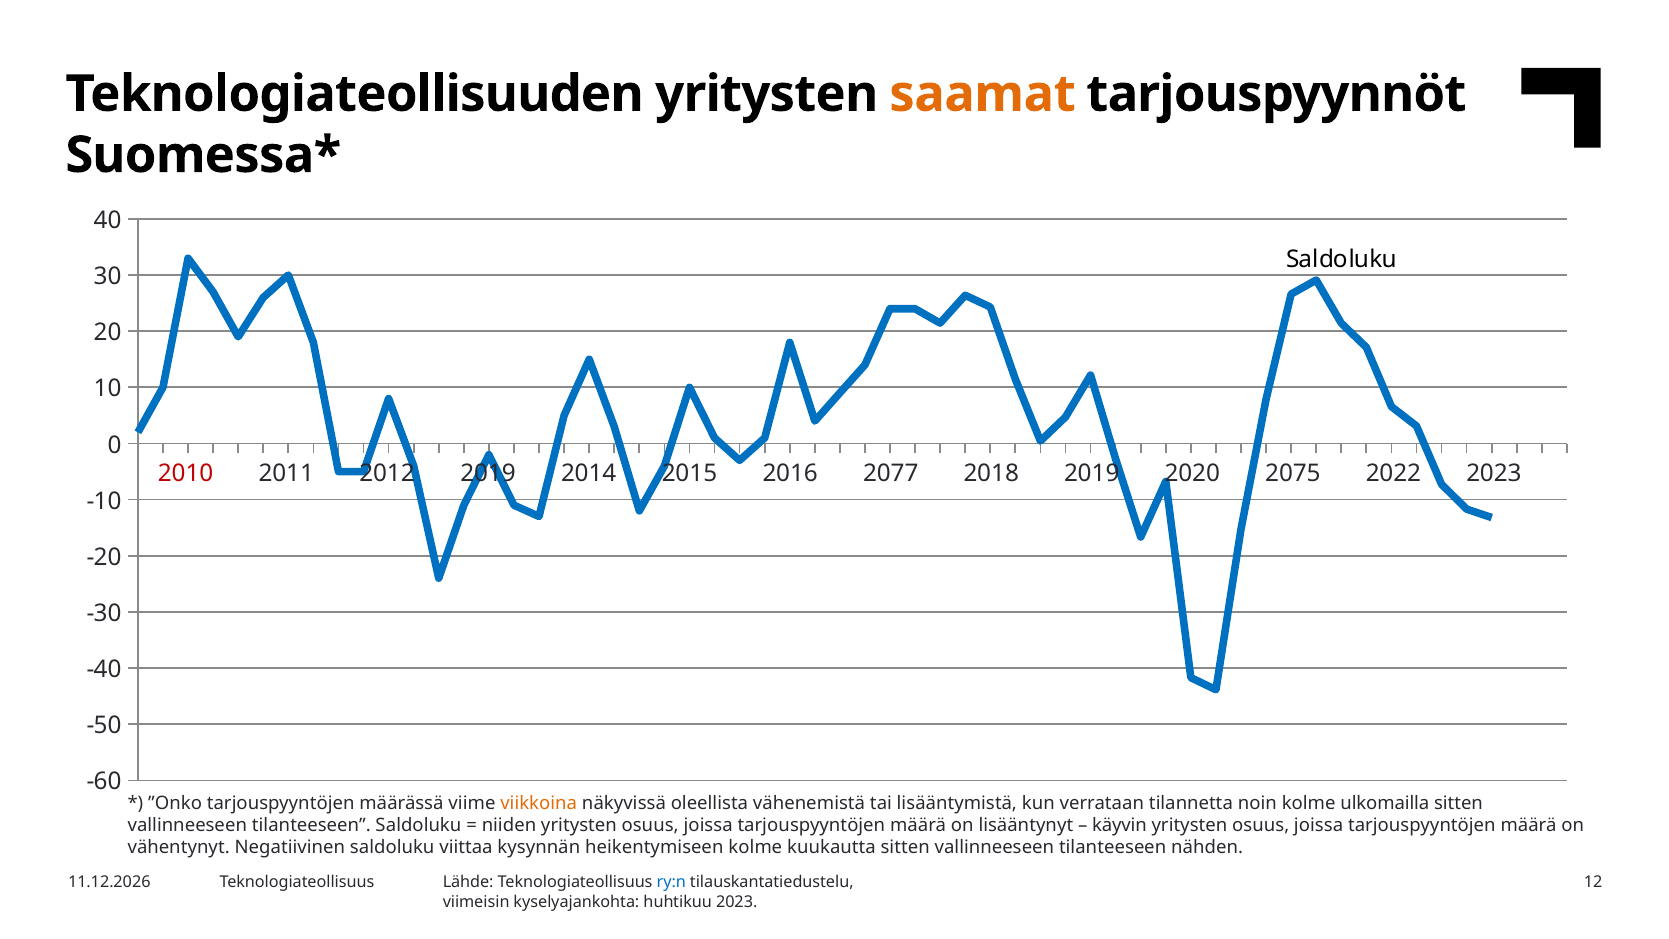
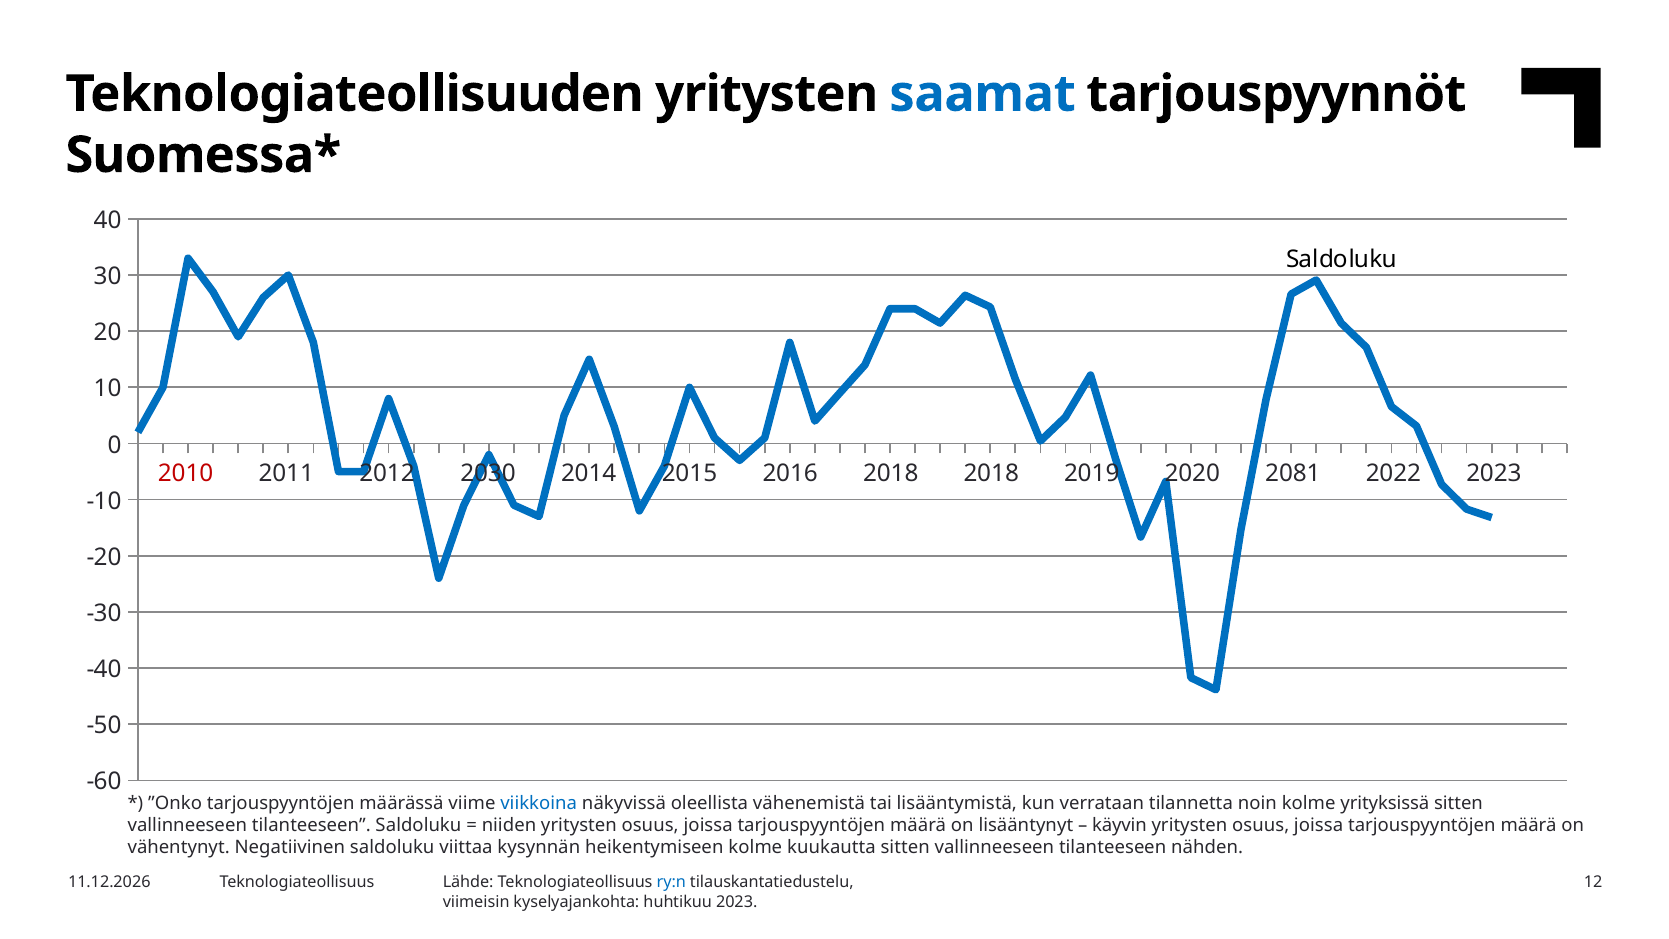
saamat colour: orange -> blue (982, 94)
2012 2019: 2019 -> 2030 (488, 473)
2016 2077: 2077 -> 2018 (891, 473)
2075: 2075 -> 2081 (1293, 473)
viikkoina colour: orange -> blue (539, 803)
ulkomailla: ulkomailla -> yrityksissä (1385, 803)
